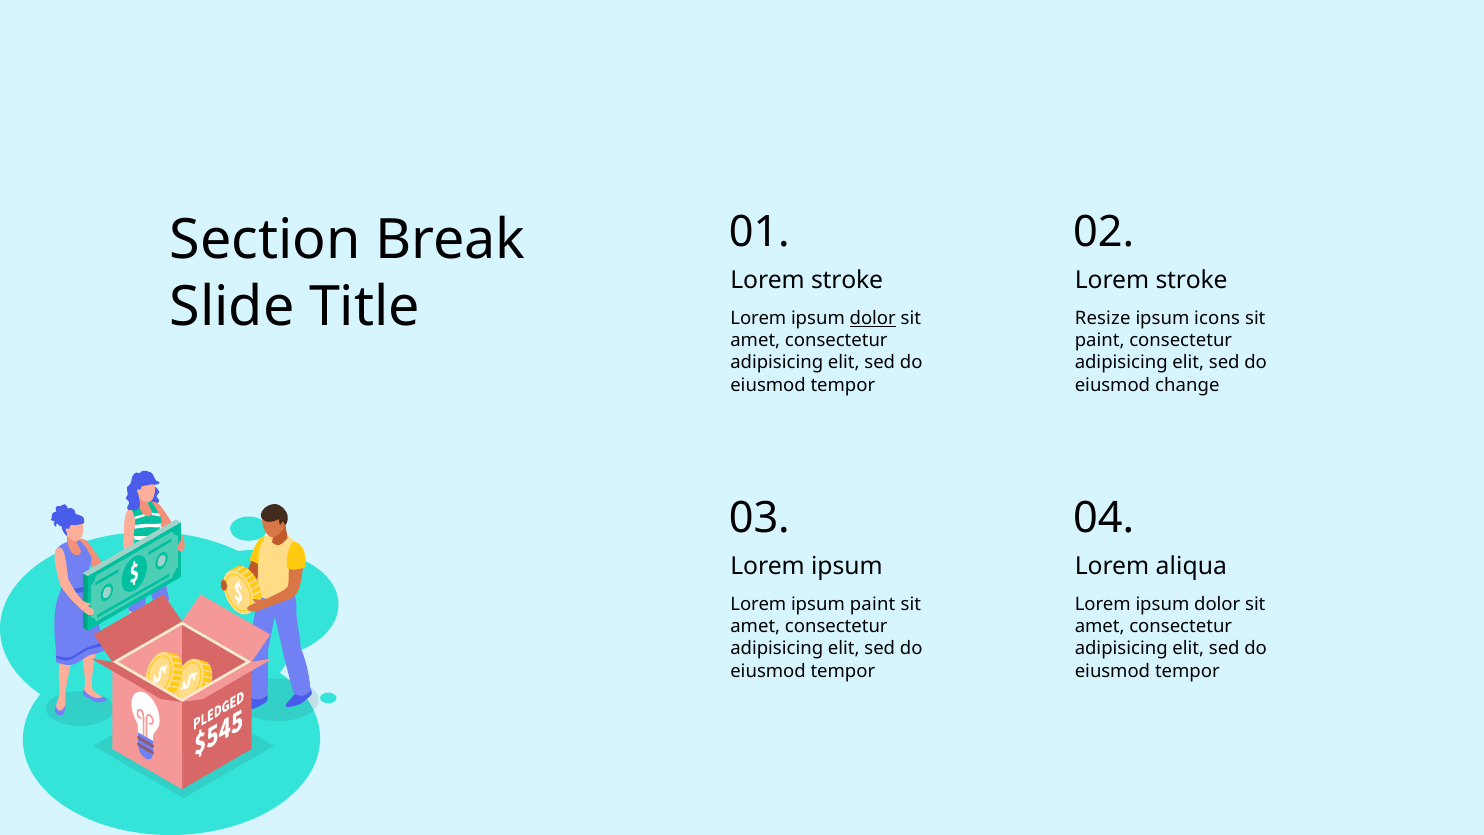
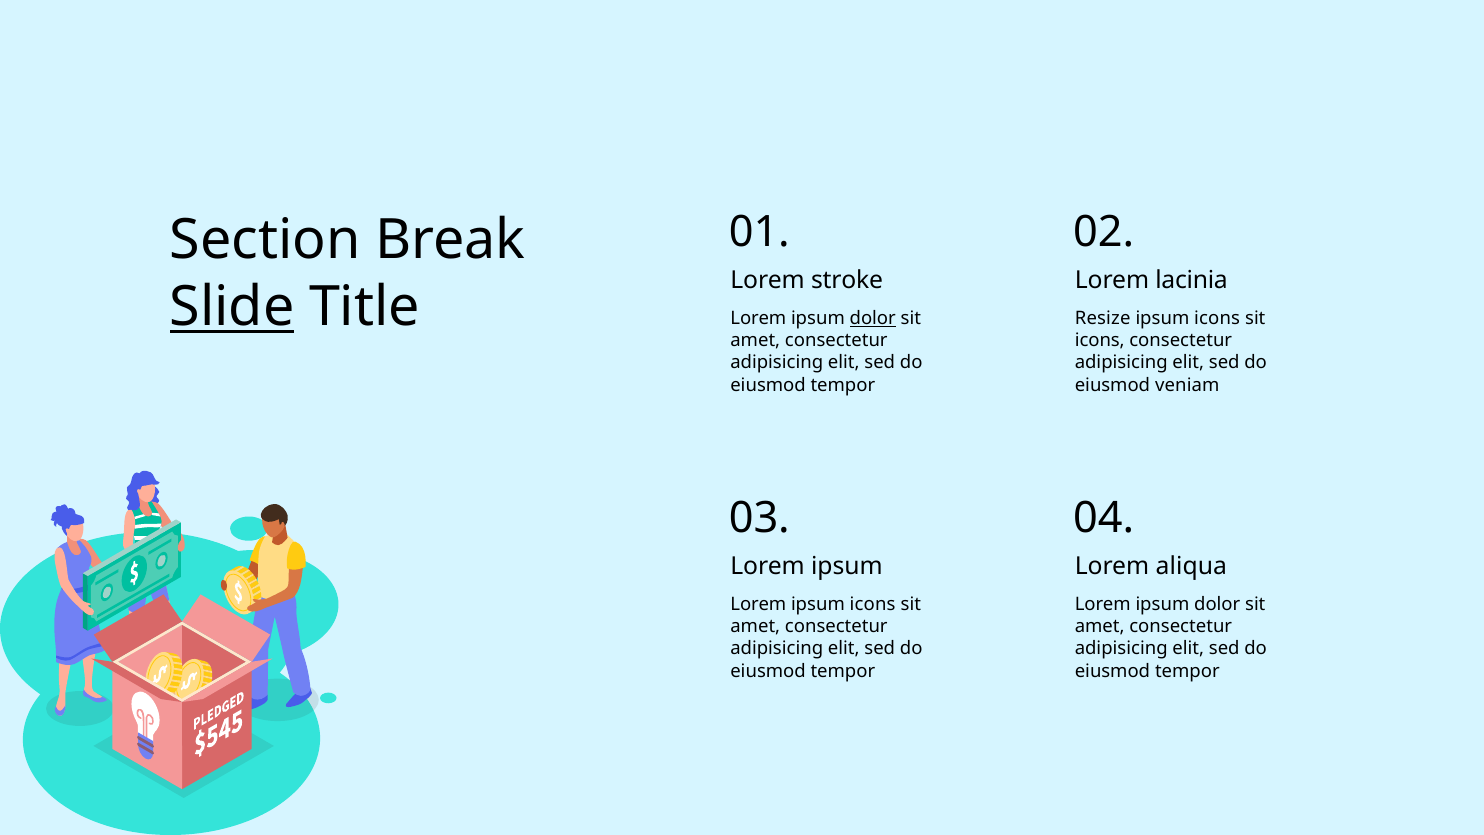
stroke: stroke -> lacinia (1192, 280)
Slide underline: none -> present (232, 307)
paint: paint -> icons (1100, 340)
change: change -> veniam (1187, 385)
Lorem ipsum paint: paint -> icons (873, 604)
